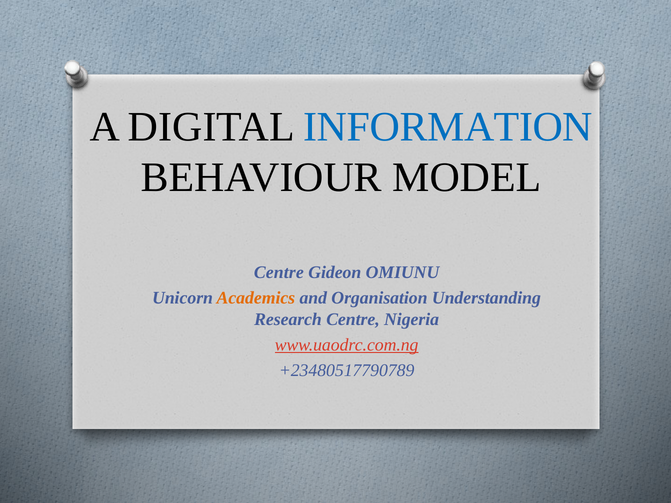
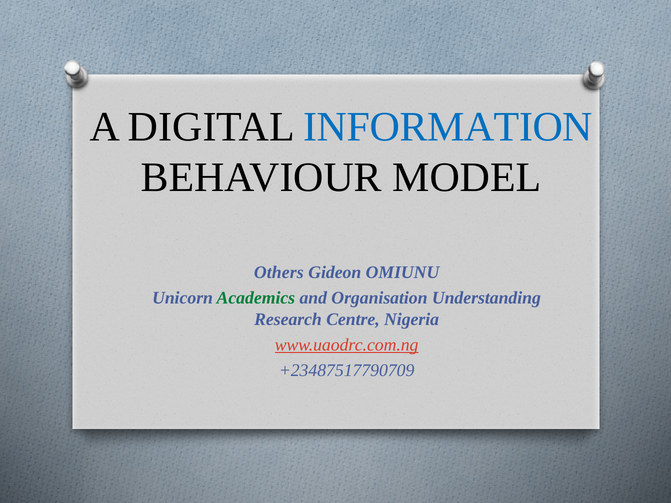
Centre: Centre -> Others (279, 272)
Academics colour: orange -> green (256, 298)
+23480517790789: +23480517790789 -> +23487517790709 (347, 371)
